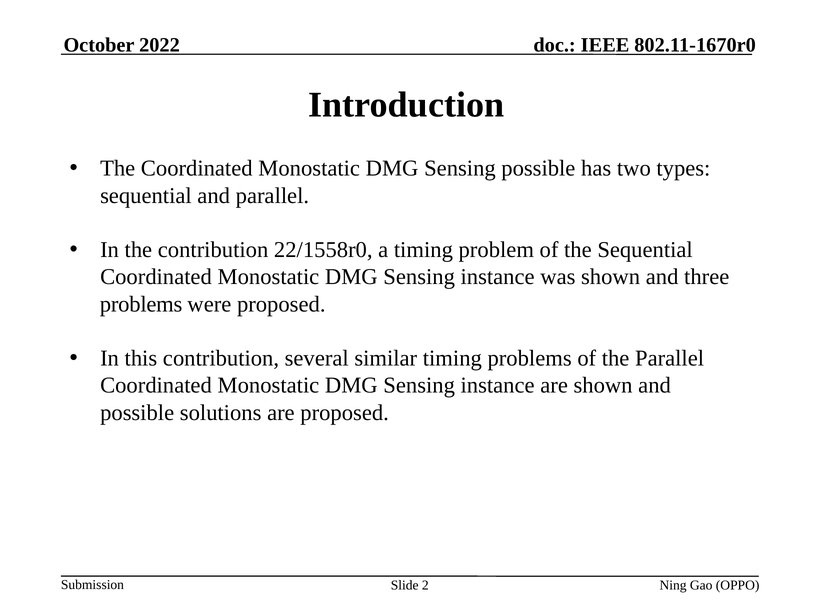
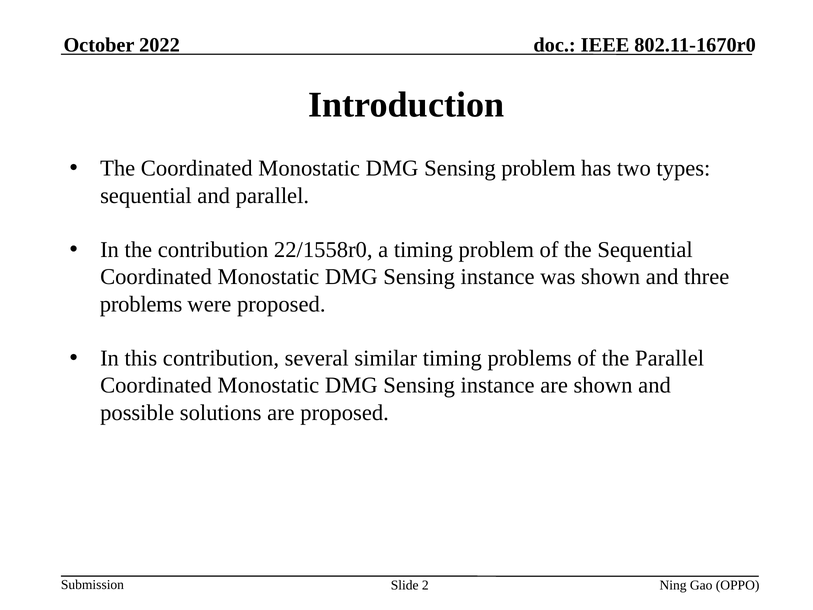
Sensing possible: possible -> problem (538, 168)
